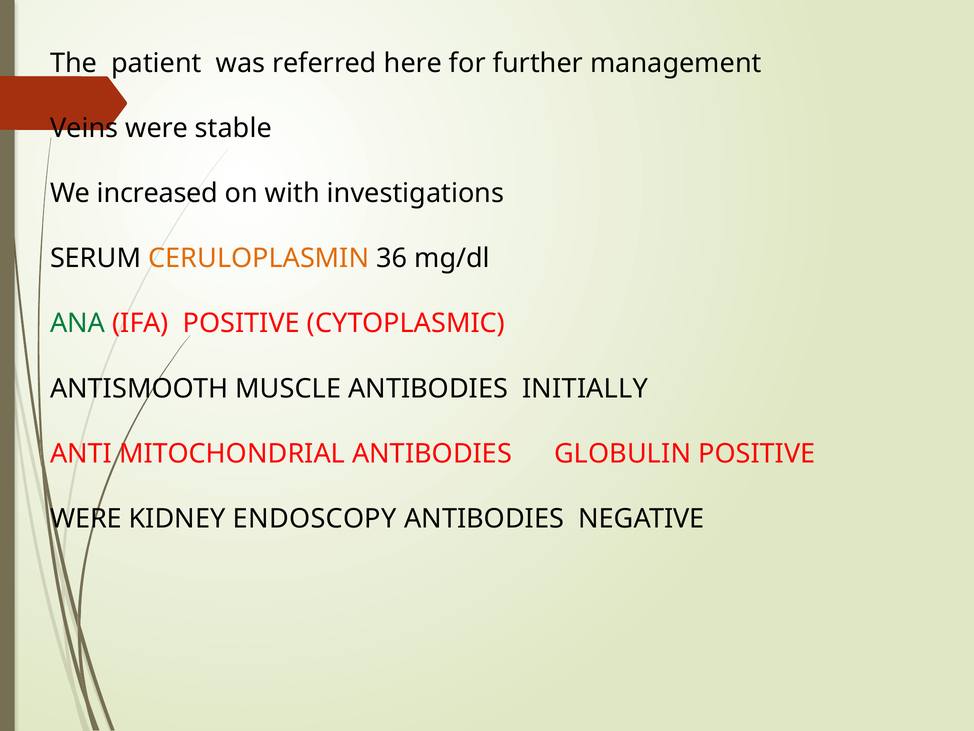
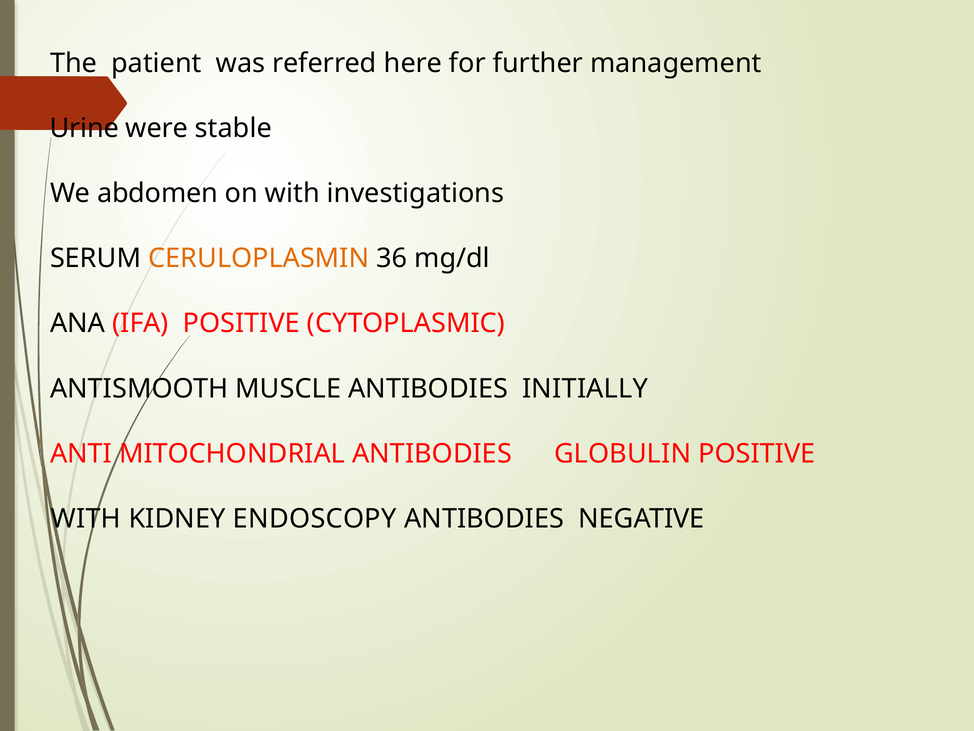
Veins: Veins -> Urine (84, 128)
increased: increased -> abdomen (157, 193)
ANA colour: green -> black (78, 323)
WERE: WERE -> WITH (86, 518)
